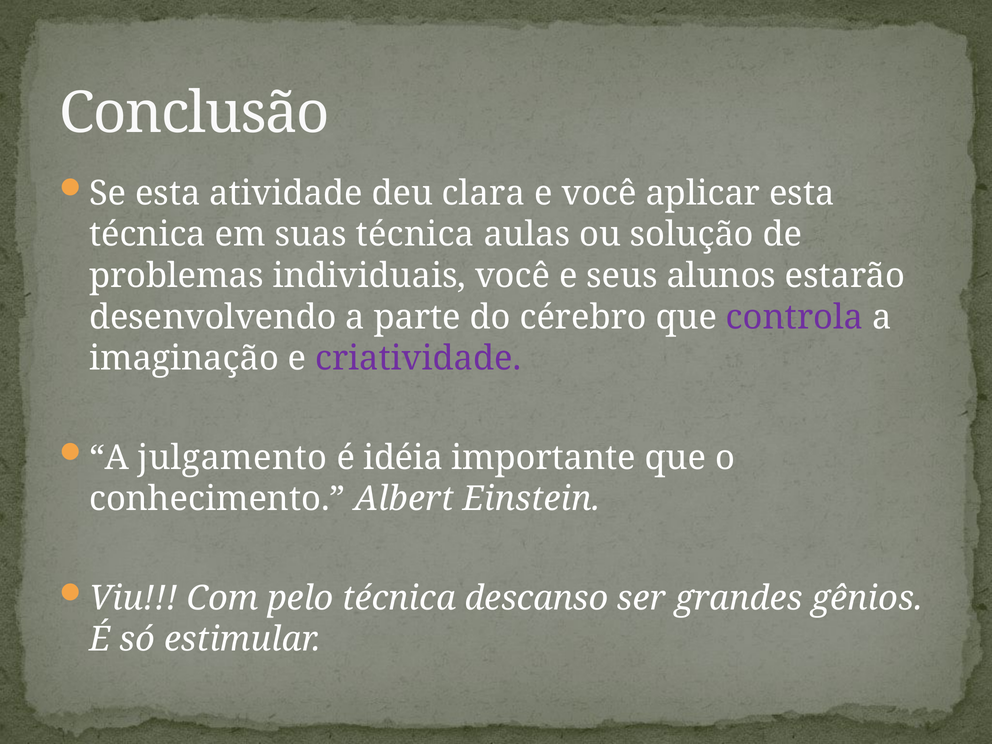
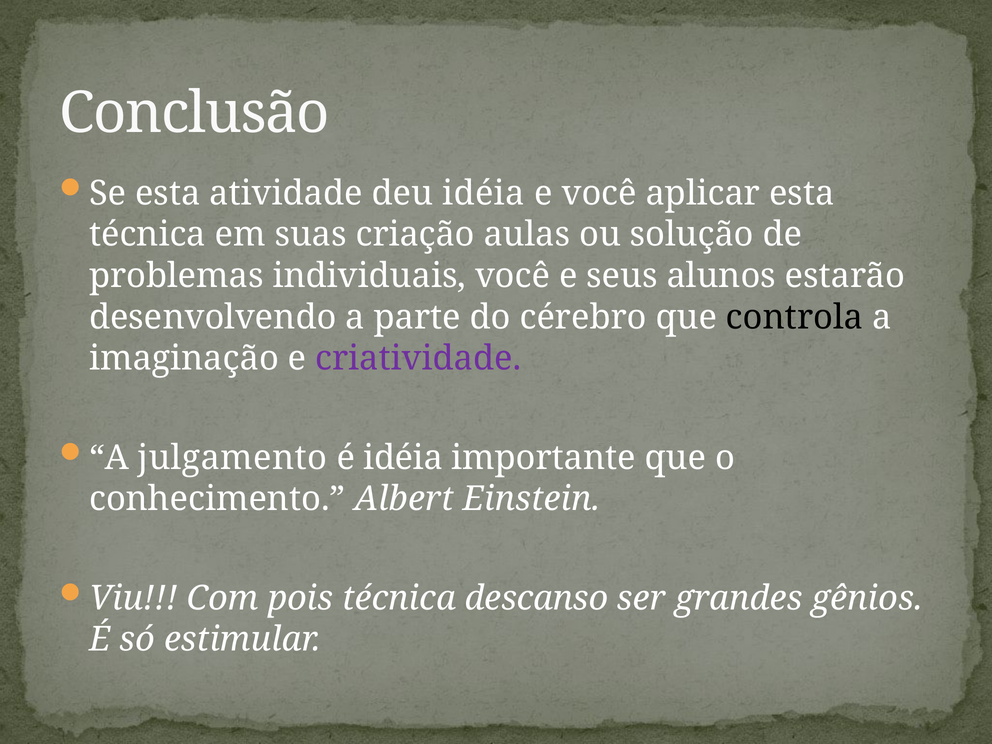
deu clara: clara -> idéia (483, 193)
suas técnica: técnica -> criação (415, 235)
controla colour: purple -> black (795, 317)
pelo: pelo -> pois (300, 598)
